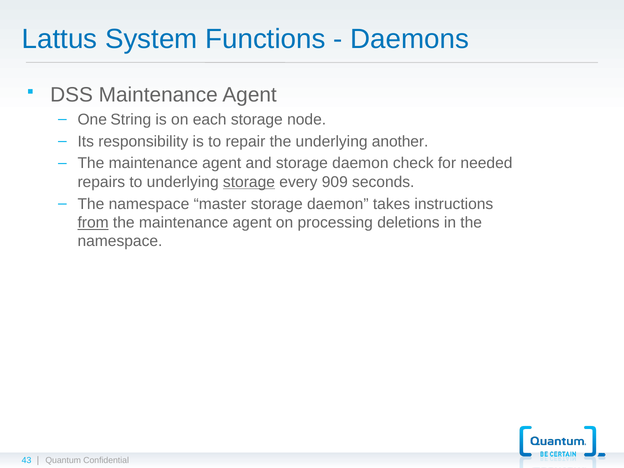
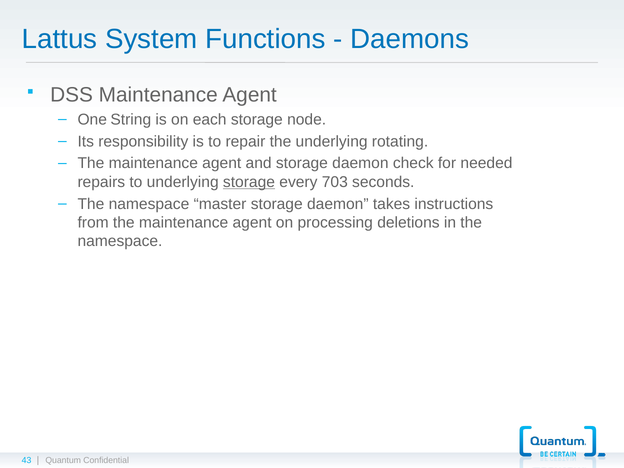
another: another -> rotating (400, 141)
909: 909 -> 703 (335, 182)
from underline: present -> none (93, 223)
